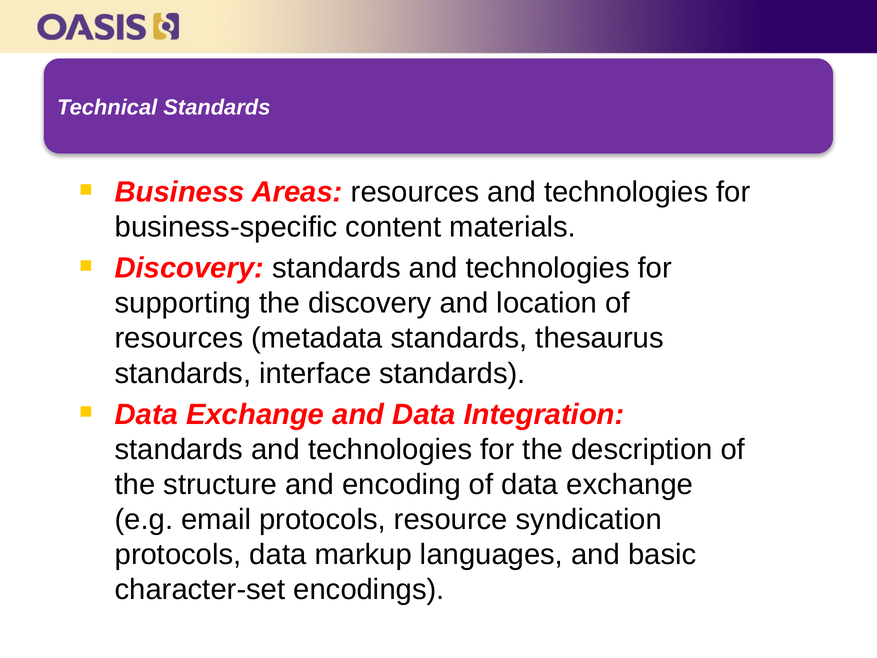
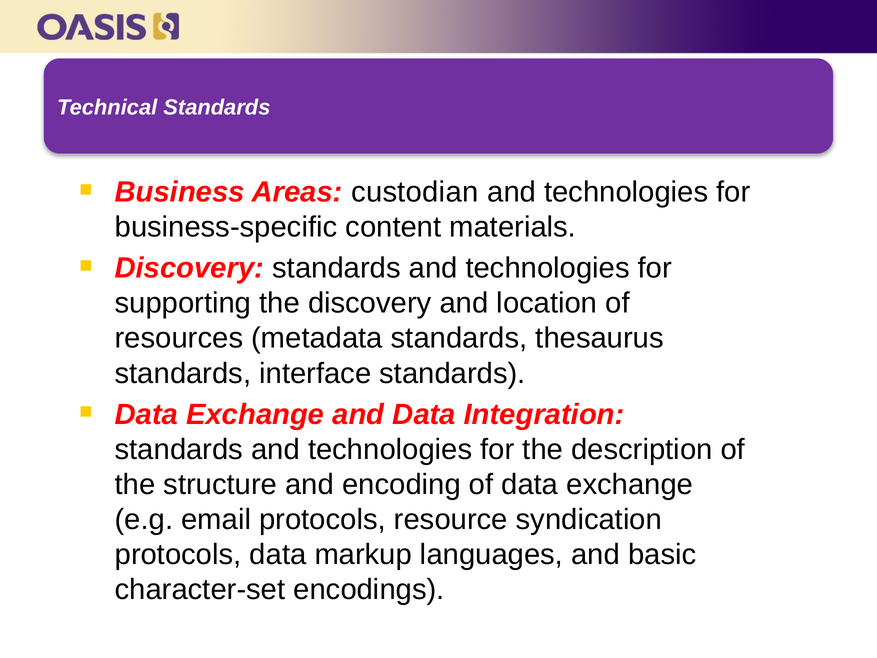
Areas resources: resources -> custodian (415, 192)
